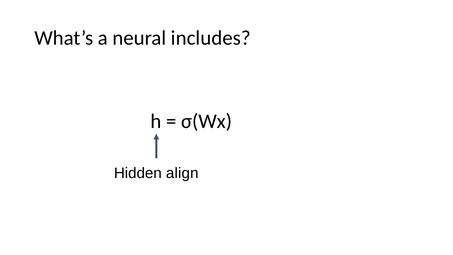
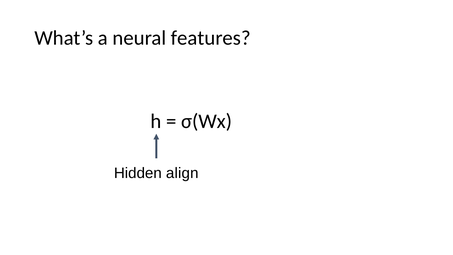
includes: includes -> features (211, 38)
